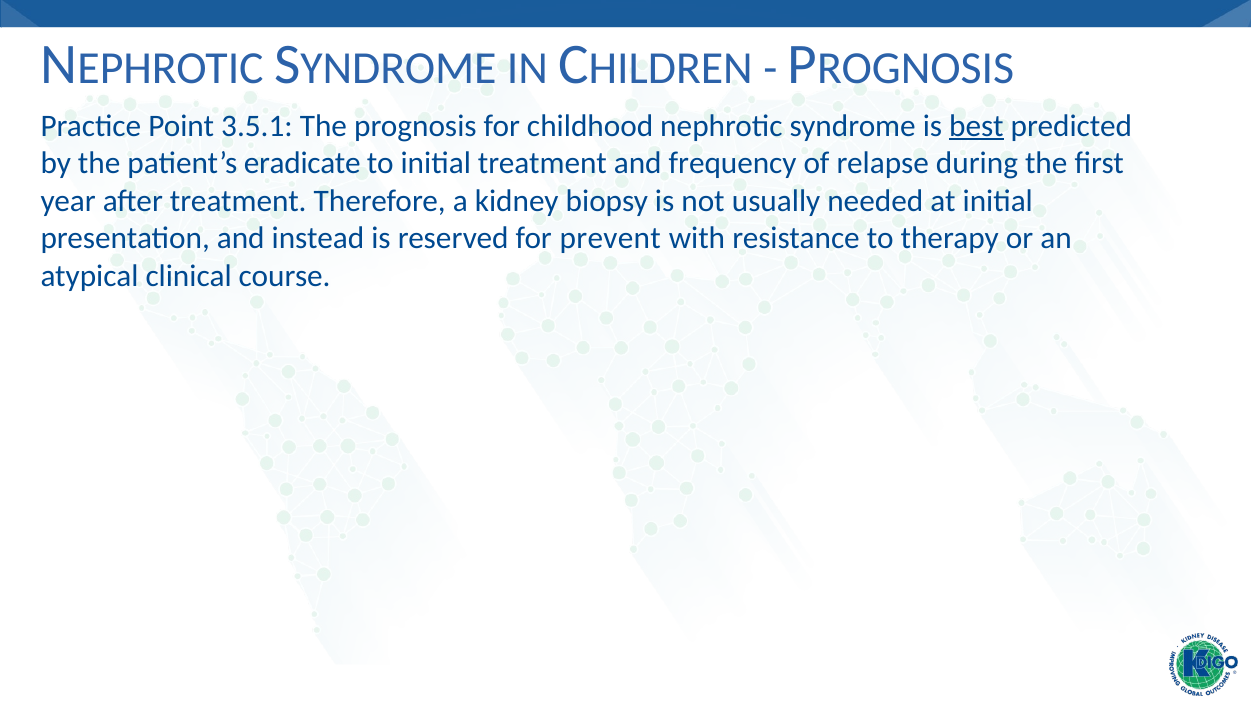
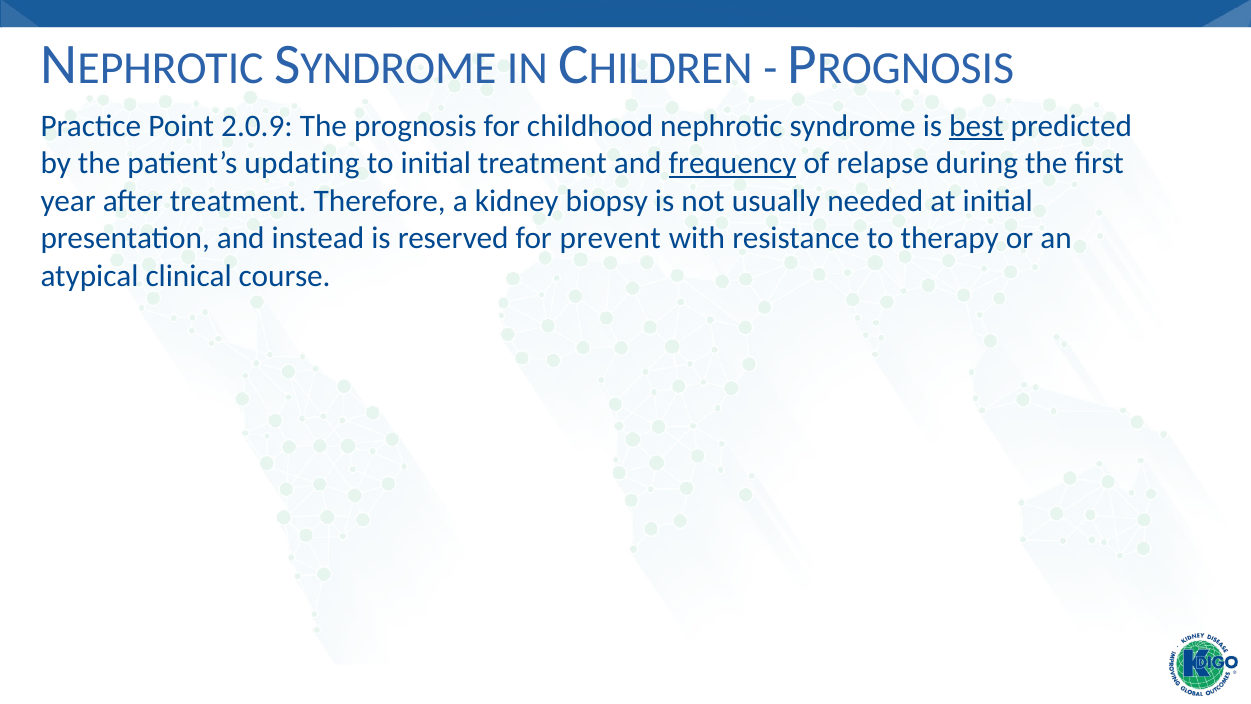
3.5.1: 3.5.1 -> 2.0.9 (257, 126)
eradicate: eradicate -> updating (302, 163)
frequency underline: none -> present (733, 163)
